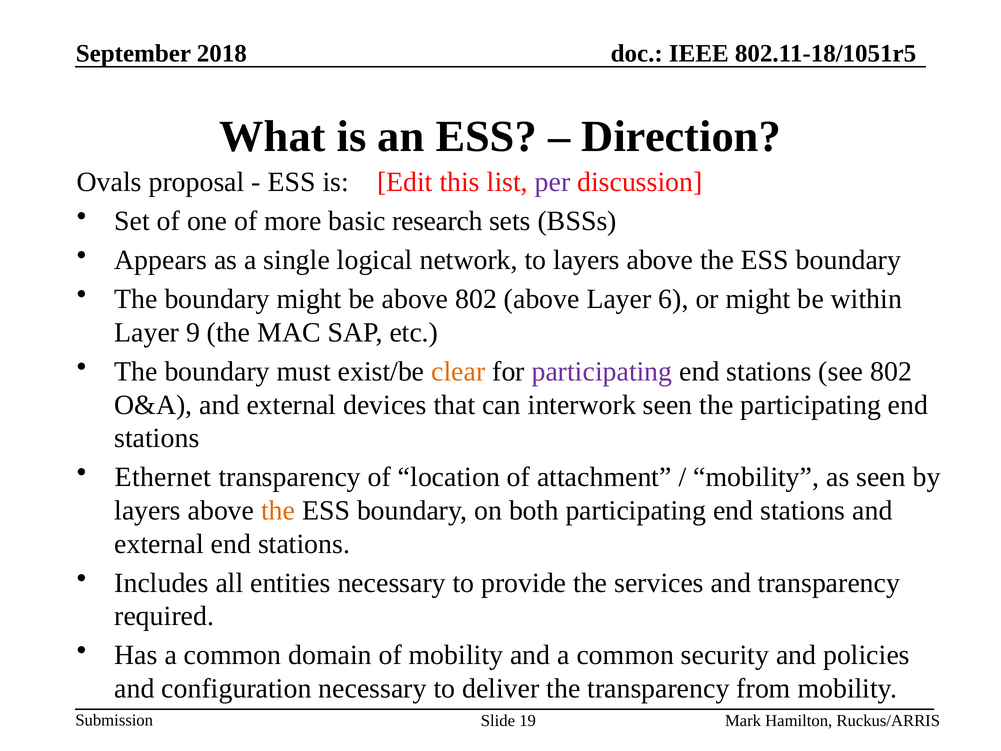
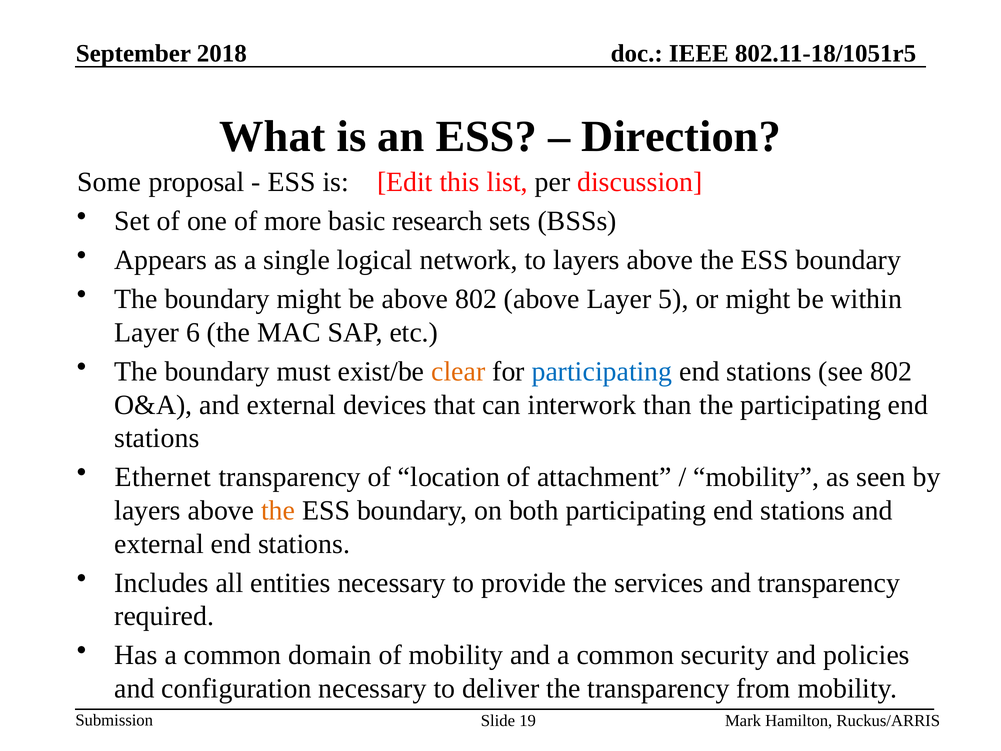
Ovals: Ovals -> Some (109, 182)
per colour: purple -> black (552, 182)
6: 6 -> 5 (673, 299)
9: 9 -> 6 (193, 332)
participating colour: purple -> blue (602, 371)
interwork seen: seen -> than (668, 405)
